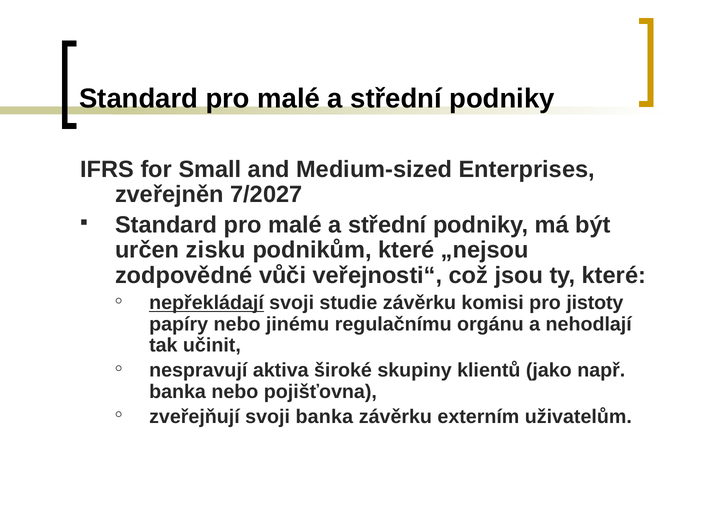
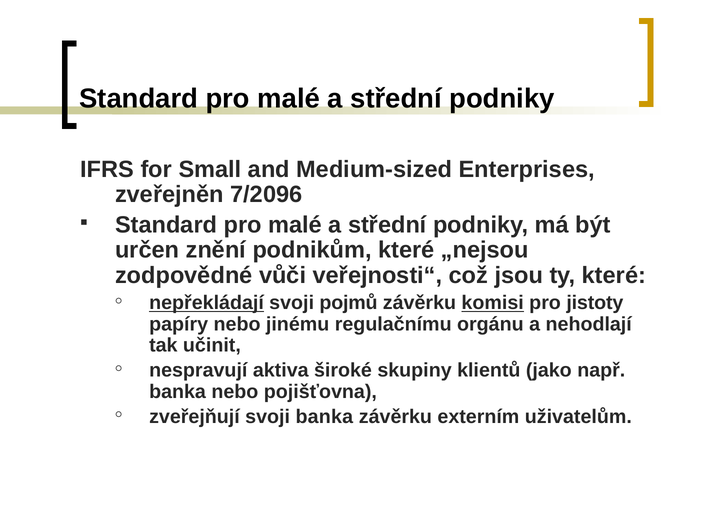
7/2027: 7/2027 -> 7/2096 (266, 195)
zisku: zisku -> znění (216, 250)
studie: studie -> pojmů (349, 303)
komisi underline: none -> present (493, 303)
